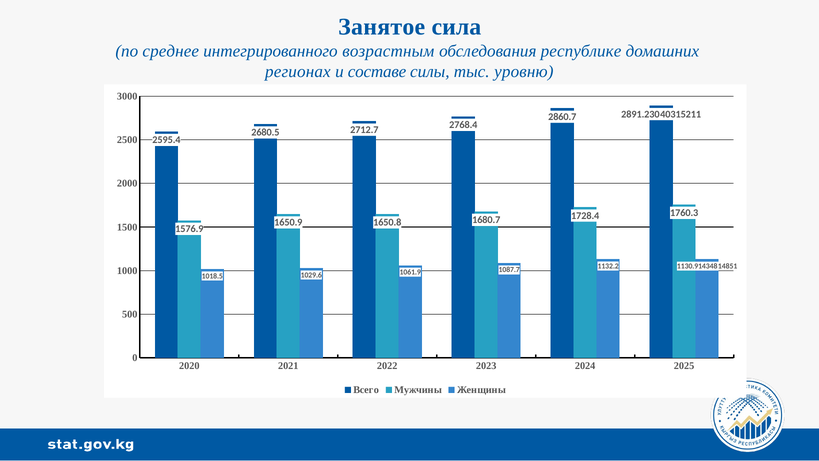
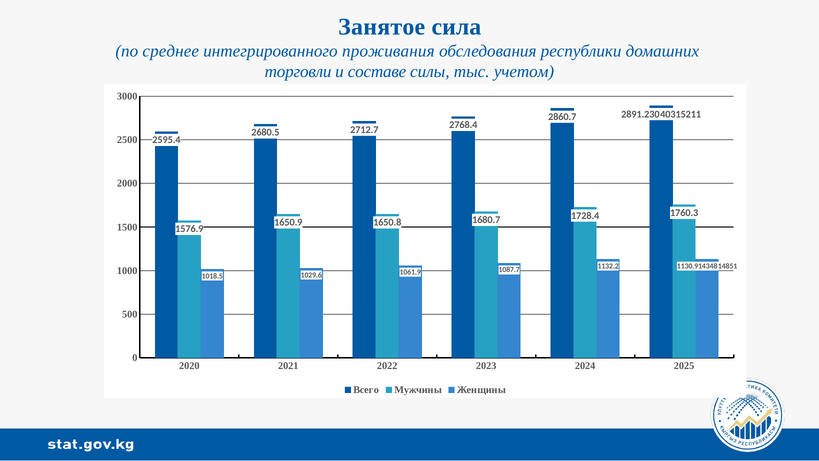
возрастным: возрастным -> проживания (388, 51)
республике: республике -> республики (581, 51)
регионах: регионах -> торговли (298, 71)
уровню: уровню -> учетом (524, 71)
